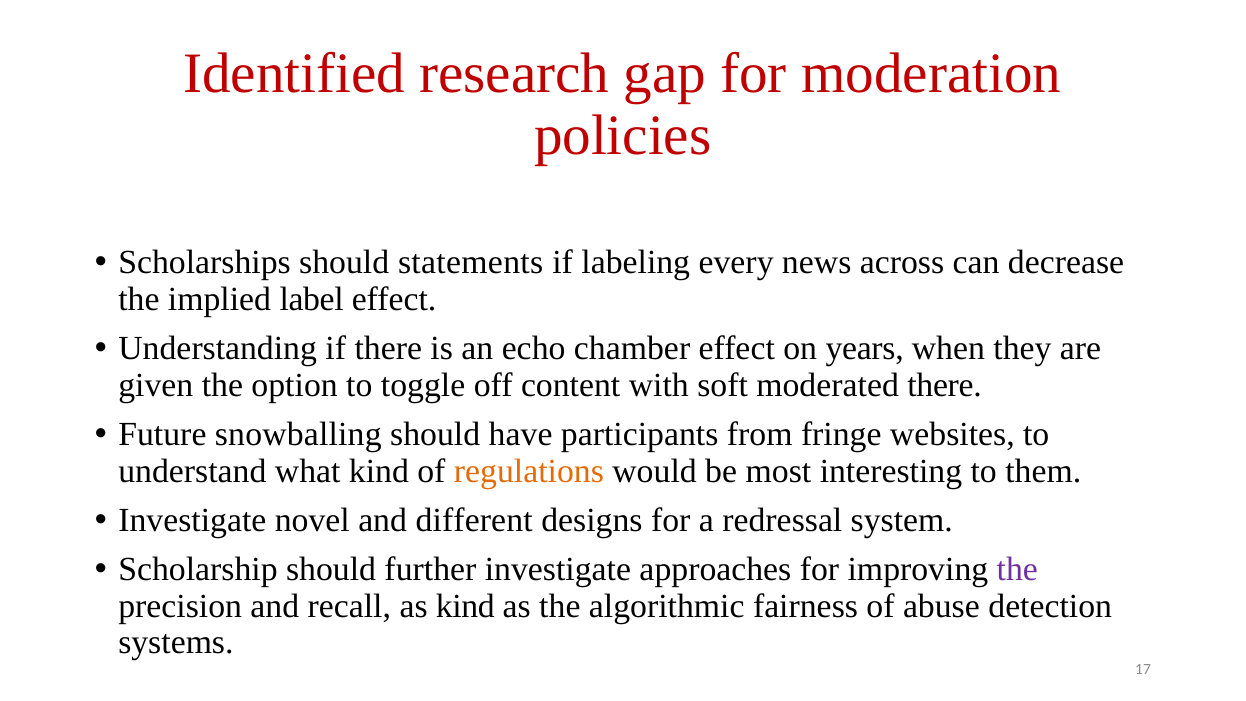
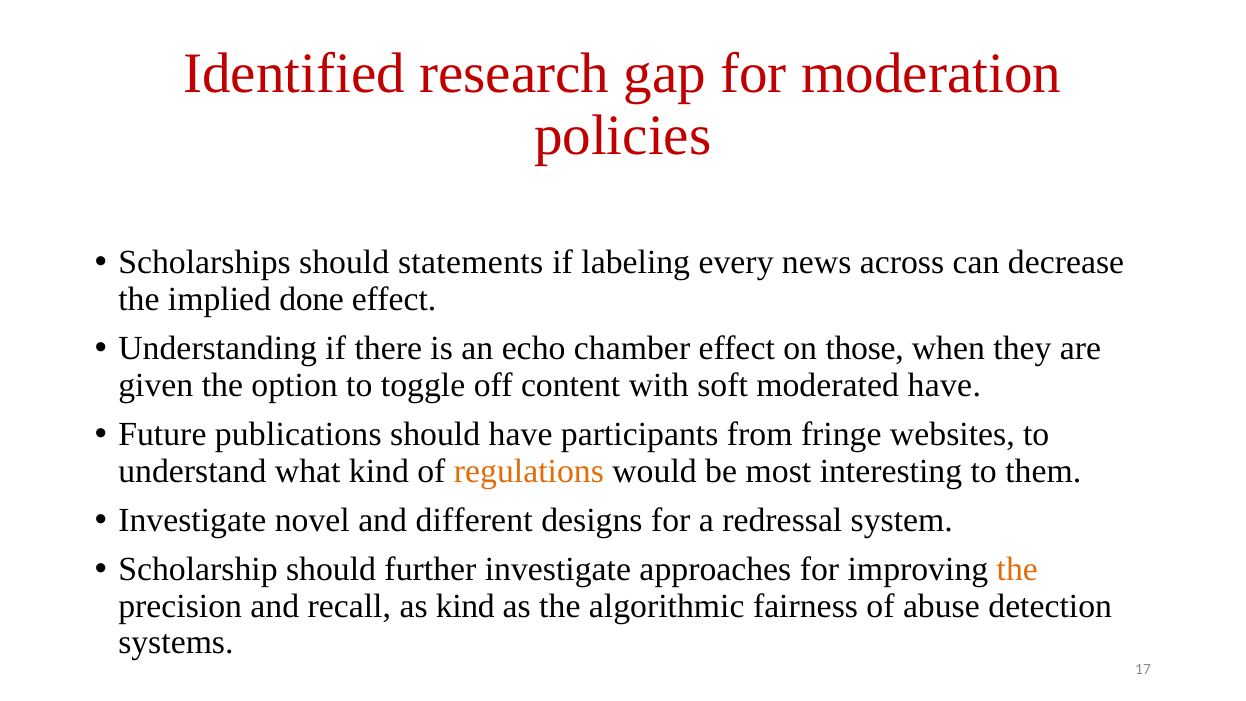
label: label -> done (312, 299)
years: years -> those (865, 349)
moderated there: there -> have (944, 385)
snowballing: snowballing -> publications (298, 434)
the colour: purple -> orange (1017, 570)
